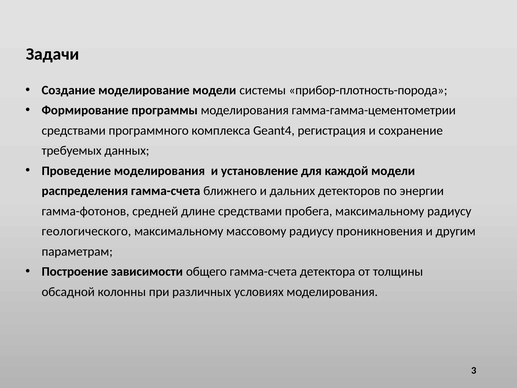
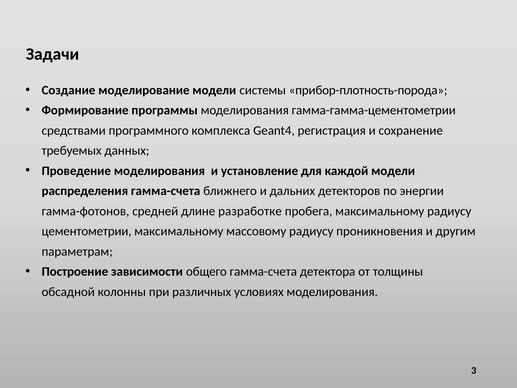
длине средствами: средствами -> разработке (250, 211)
геологического: геологического -> цементометрии (87, 231)
